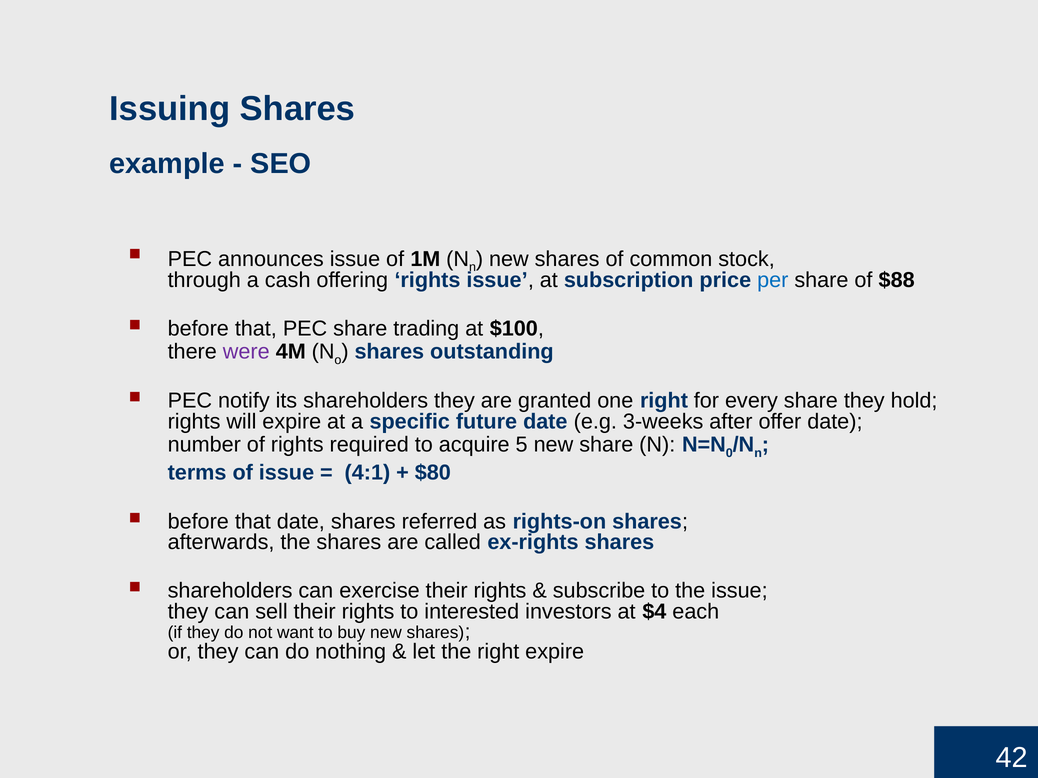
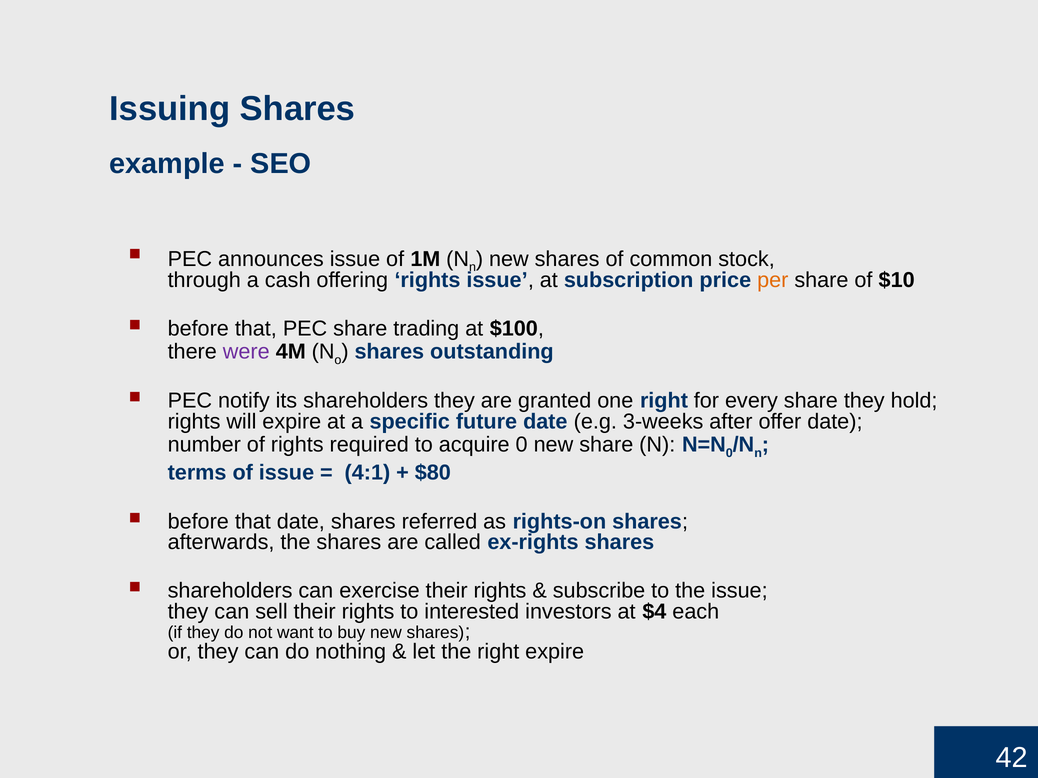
per colour: blue -> orange (773, 280)
$88: $88 -> $10 (897, 280)
acquire 5: 5 -> 0 (522, 445)
